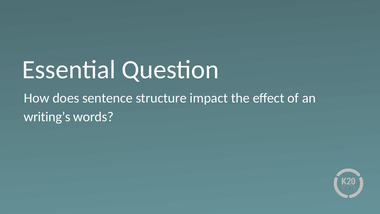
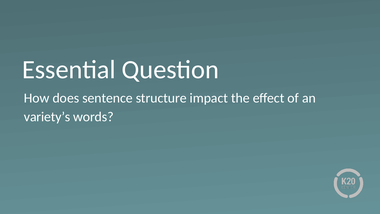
writing’s: writing’s -> variety’s (47, 117)
